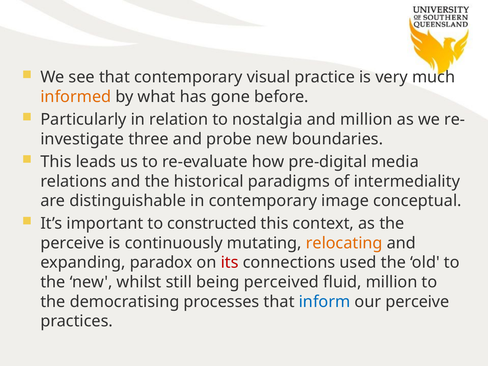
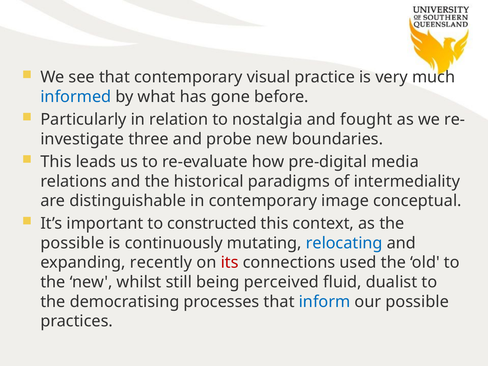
informed colour: orange -> blue (76, 97)
and million: million -> fought (366, 119)
perceive: perceive -> possible (72, 243)
relocating colour: orange -> blue (344, 243)
paradox: paradox -> recently (161, 263)
fluid million: million -> dualist (392, 282)
our perceive: perceive -> possible (417, 302)
